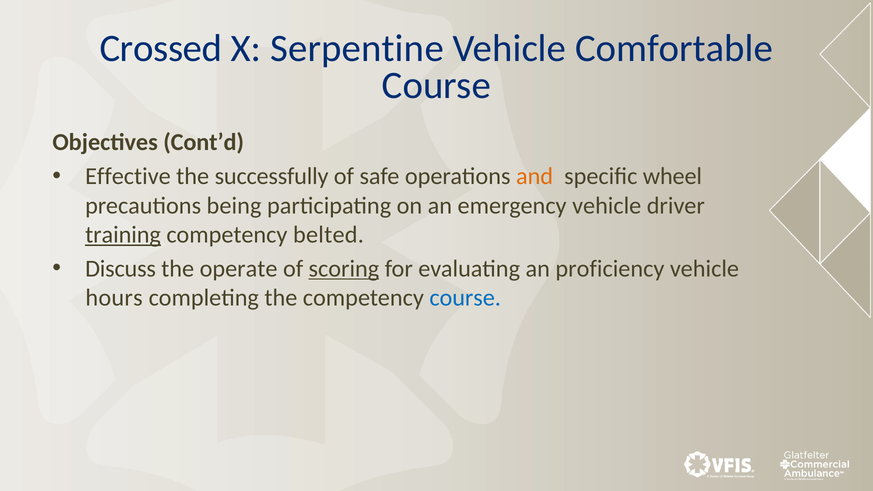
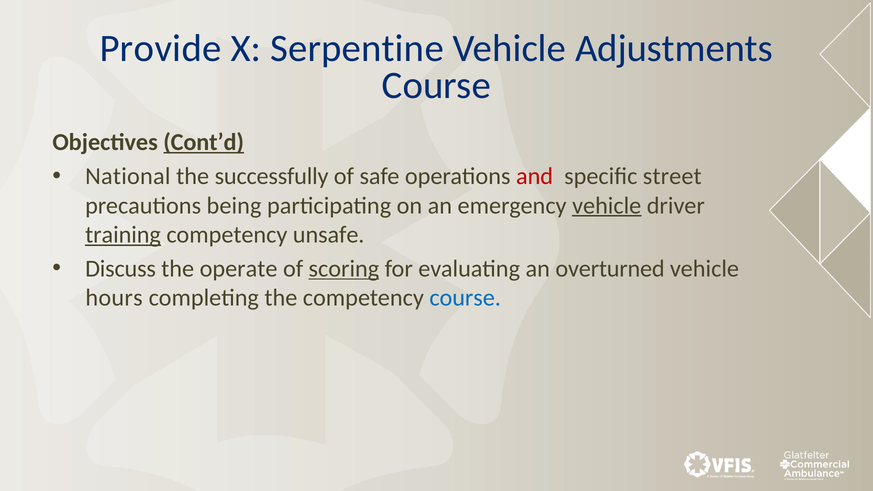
Crossed: Crossed -> Provide (161, 48)
Comfortable: Comfortable -> Adjustments (674, 48)
Cont’d underline: none -> present (204, 142)
Effective: Effective -> National (128, 176)
and colour: orange -> red (535, 176)
wheel: wheel -> street (672, 176)
vehicle underline: none -> present (607, 206)
belted: belted -> unsafe (329, 235)
proficiency: proficiency -> overturned (610, 269)
